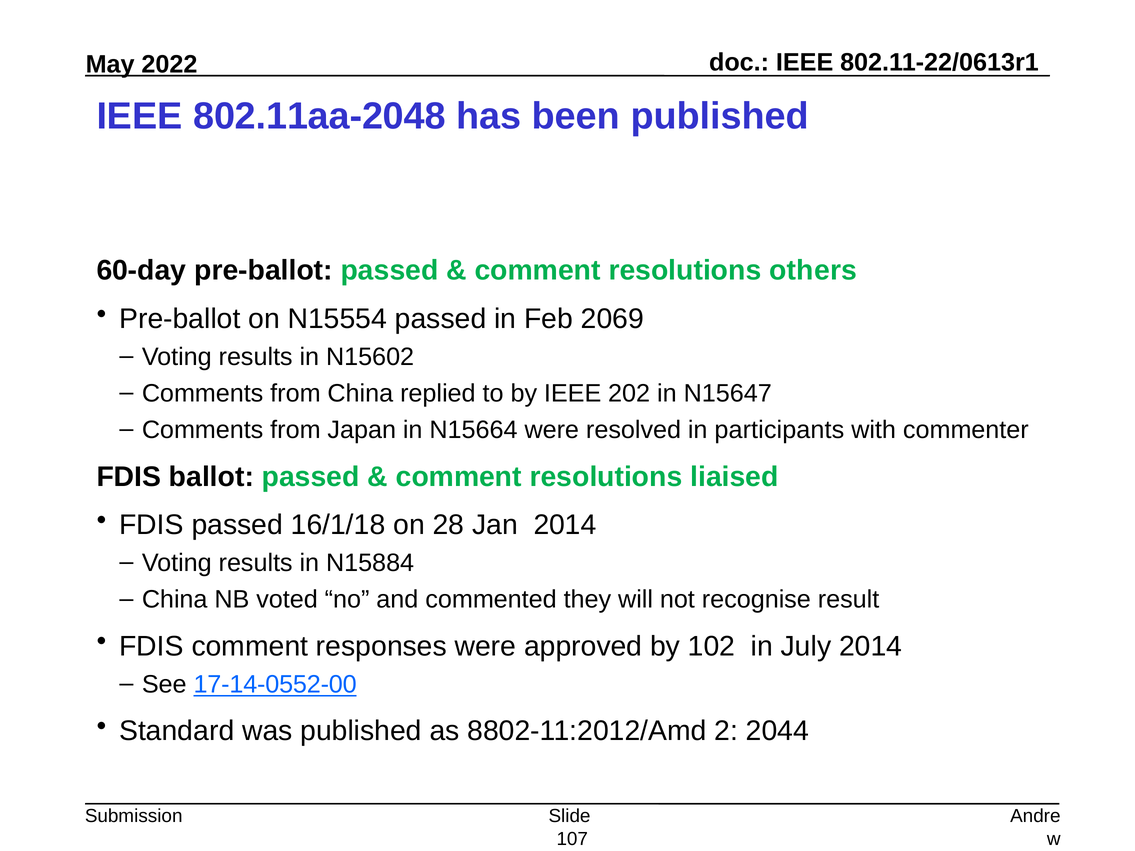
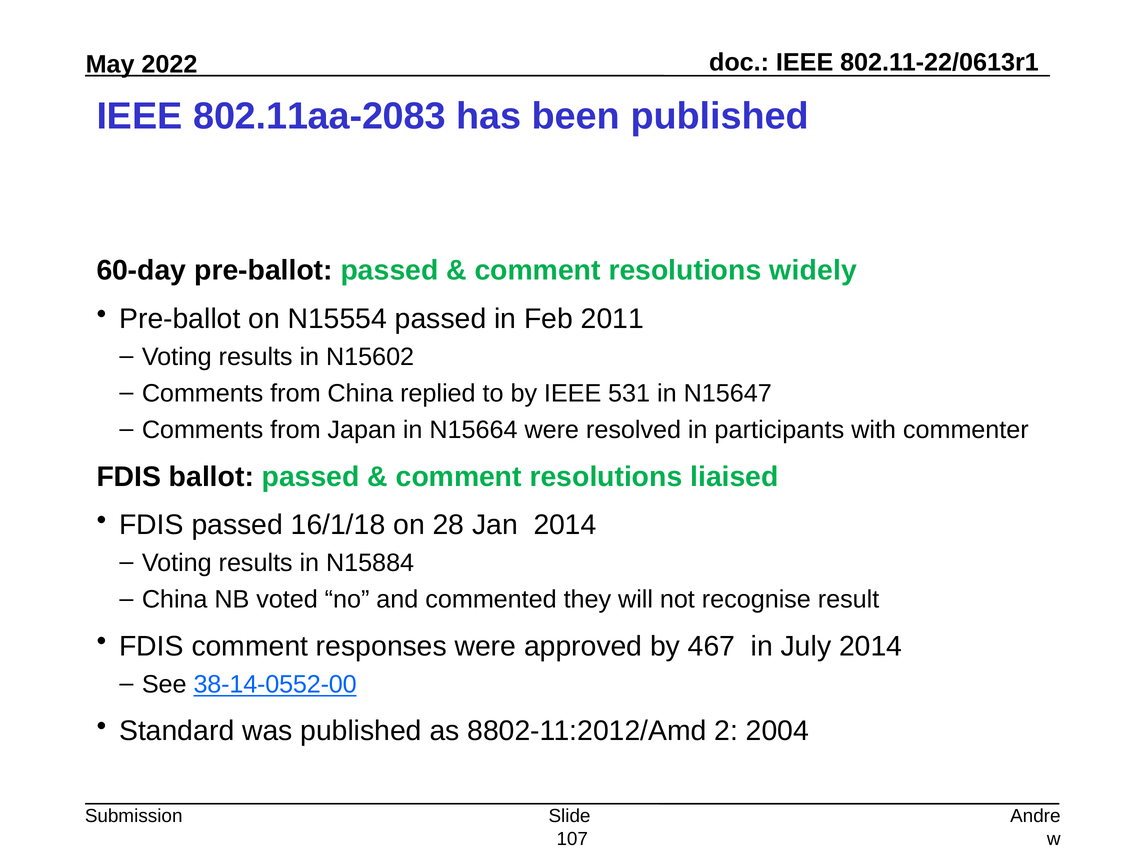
802.11aa-2048: 802.11aa-2048 -> 802.11aa-2083 (319, 116)
others: others -> widely (813, 271)
2069: 2069 -> 2011 (612, 319)
202: 202 -> 531 (629, 394)
102: 102 -> 467 (712, 646)
17-14-0552-00: 17-14-0552-00 -> 38-14-0552-00 (275, 685)
2044: 2044 -> 2004 (777, 731)
